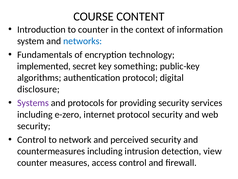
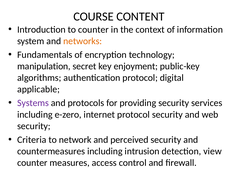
networks colour: blue -> orange (83, 41)
implemented: implemented -> manipulation (44, 66)
something: something -> enjoyment (136, 66)
disclosure: disclosure -> applicable (39, 89)
Control: Control -> Criteria (32, 139)
